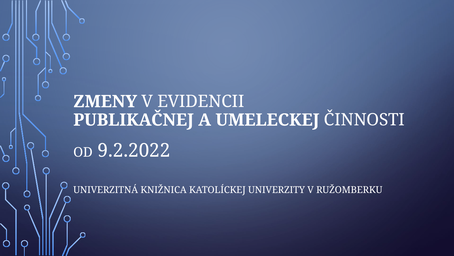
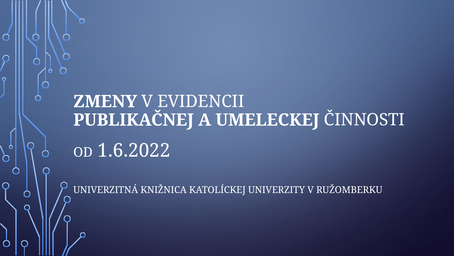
9.2.2022: 9.2.2022 -> 1.6.2022 (134, 150)
